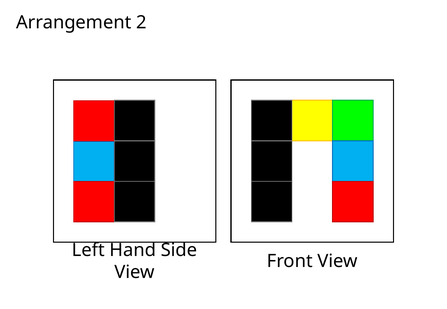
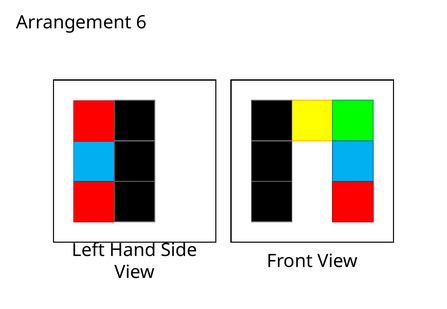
2: 2 -> 6 (141, 23)
